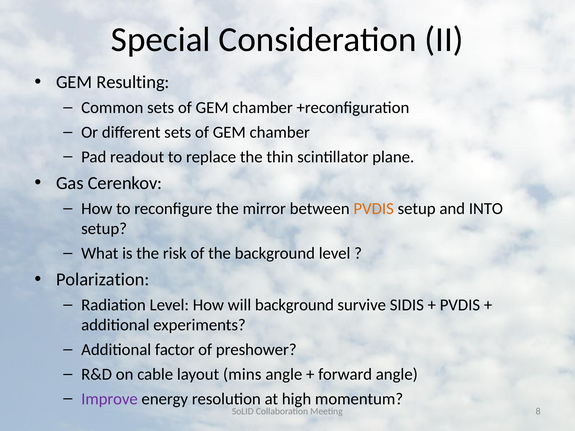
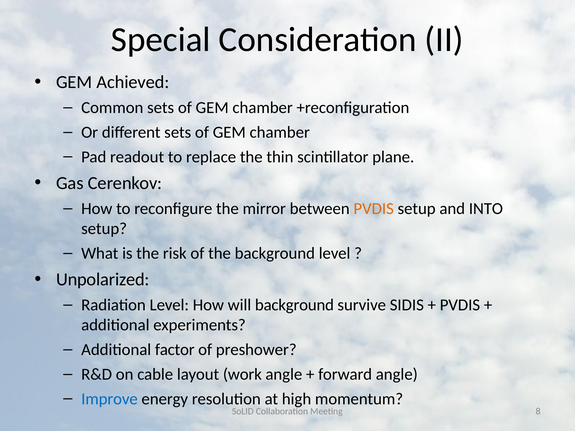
Resulting: Resulting -> Achieved (133, 82)
Polarization: Polarization -> Unpolarized (103, 280)
mins: mins -> work (242, 374)
Improve colour: purple -> blue (109, 399)
